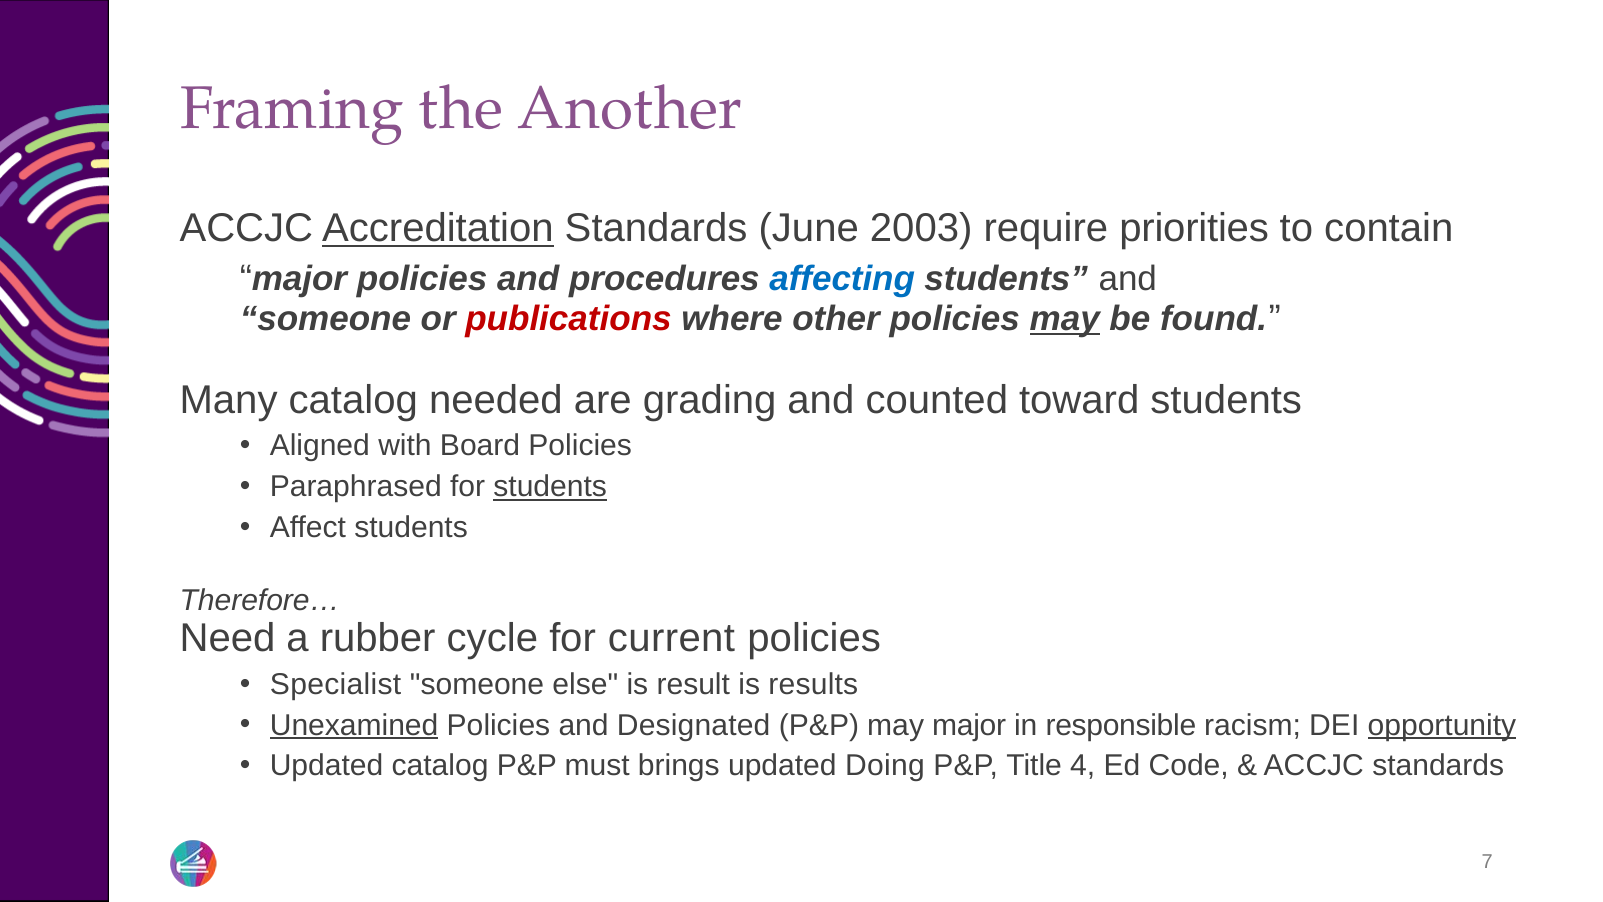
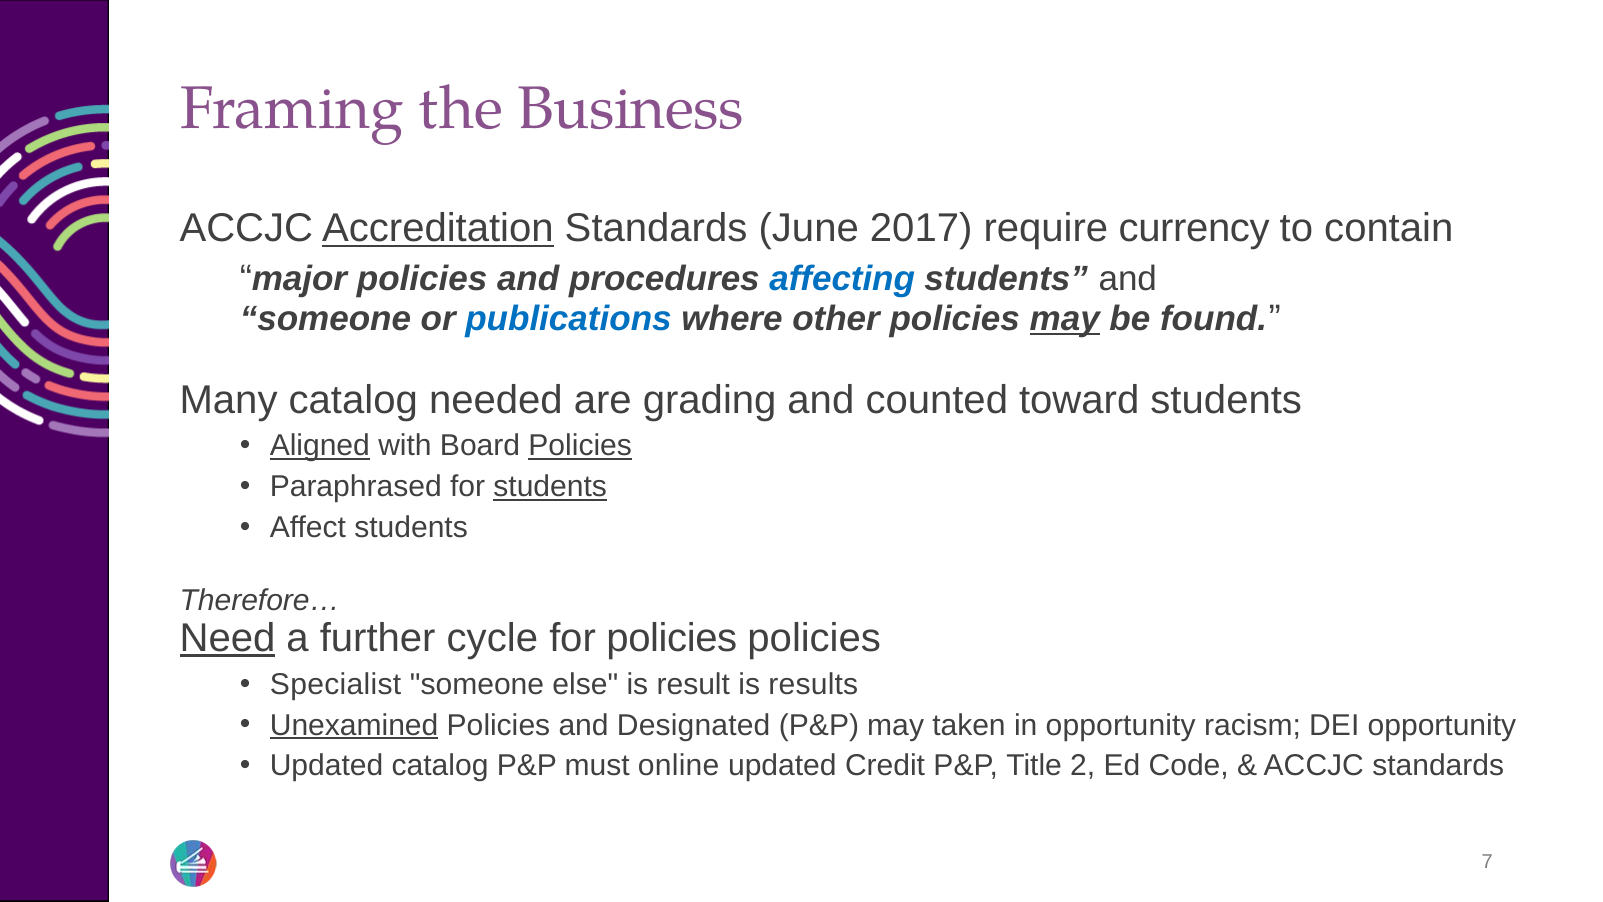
Another: Another -> Business (631, 109)
2003: 2003 -> 2017 (921, 229)
priorities: priorities -> currency (1194, 229)
publications colour: red -> blue (568, 319)
Aligned underline: none -> present (320, 446)
Policies underline: none -> present (580, 446)
Need underline: none -> present (228, 638)
rubber: rubber -> further (378, 638)
for current: current -> policies (672, 638)
may major: major -> taken (969, 725)
in responsible: responsible -> opportunity (1121, 725)
opportunity underline: present -> none (1442, 725)
brings: brings -> online (679, 766)
Doing: Doing -> Credit (885, 766)
4: 4 -> 2 (1083, 766)
